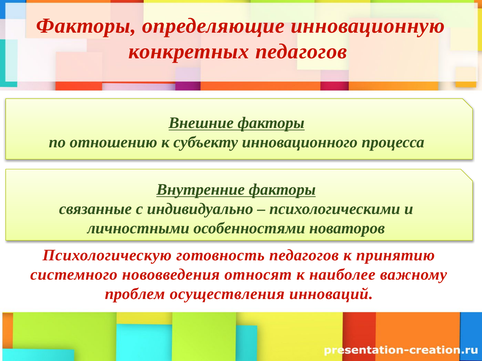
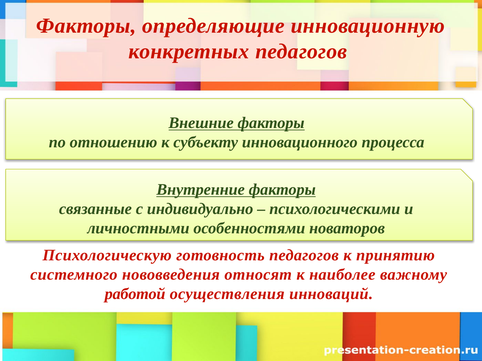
проблем: проблем -> работой (135, 294)
